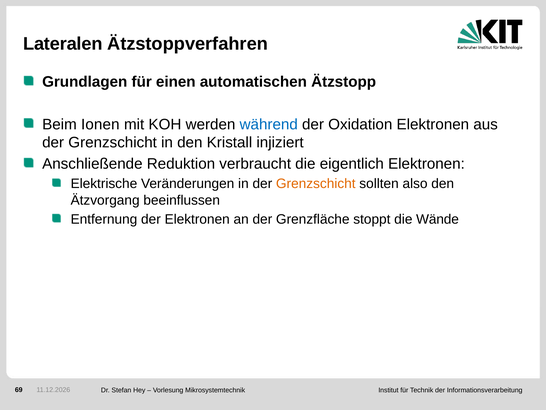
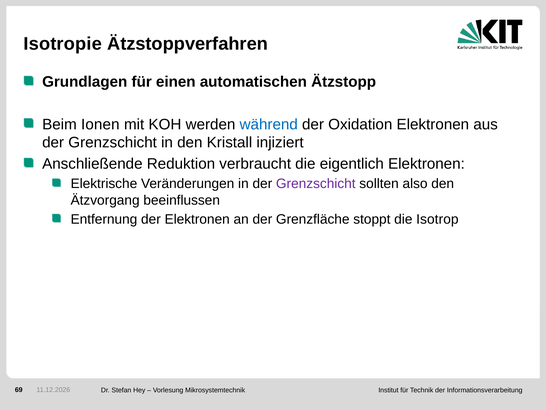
Lateralen: Lateralen -> Isotropie (63, 44)
Grenzschicht colour: orange -> purple (316, 184)
Wände: Wände -> Isotrop (437, 219)
